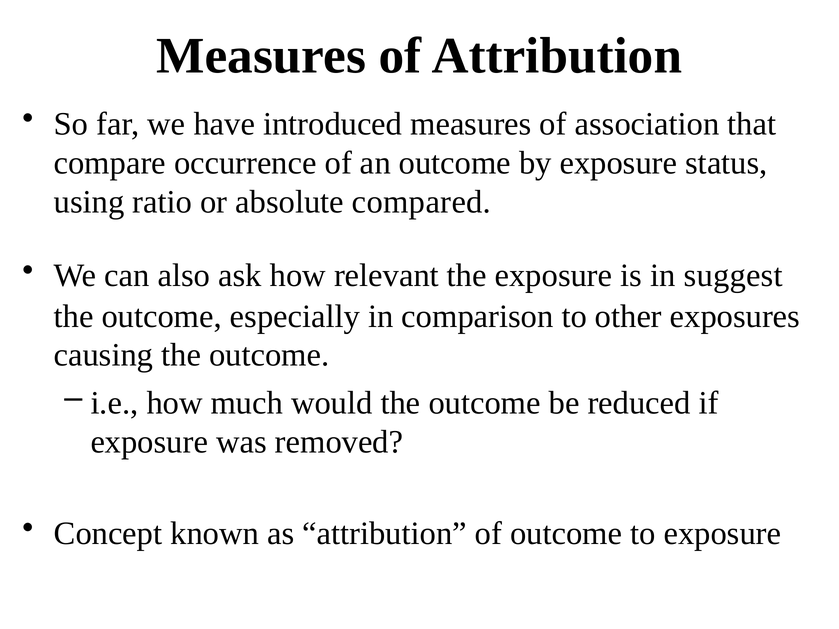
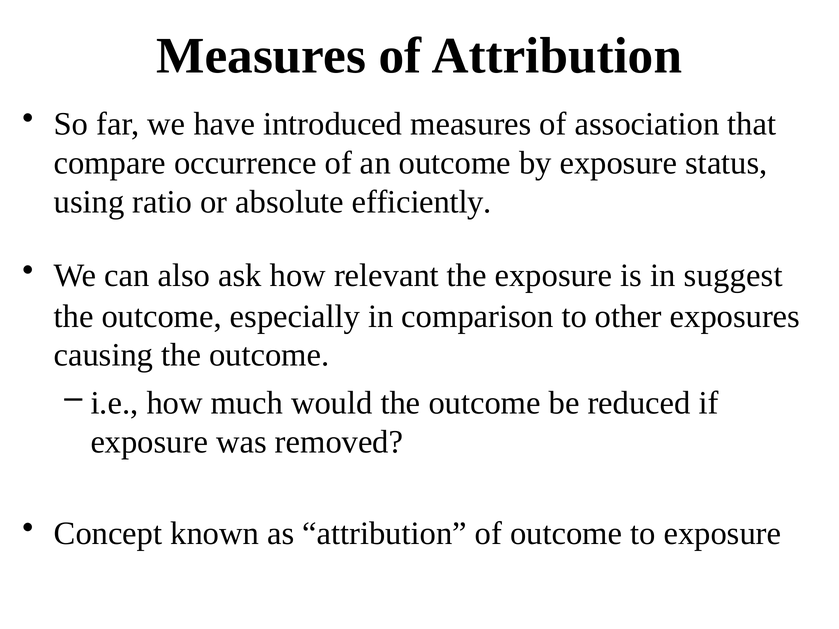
compared: compared -> efficiently (422, 202)
